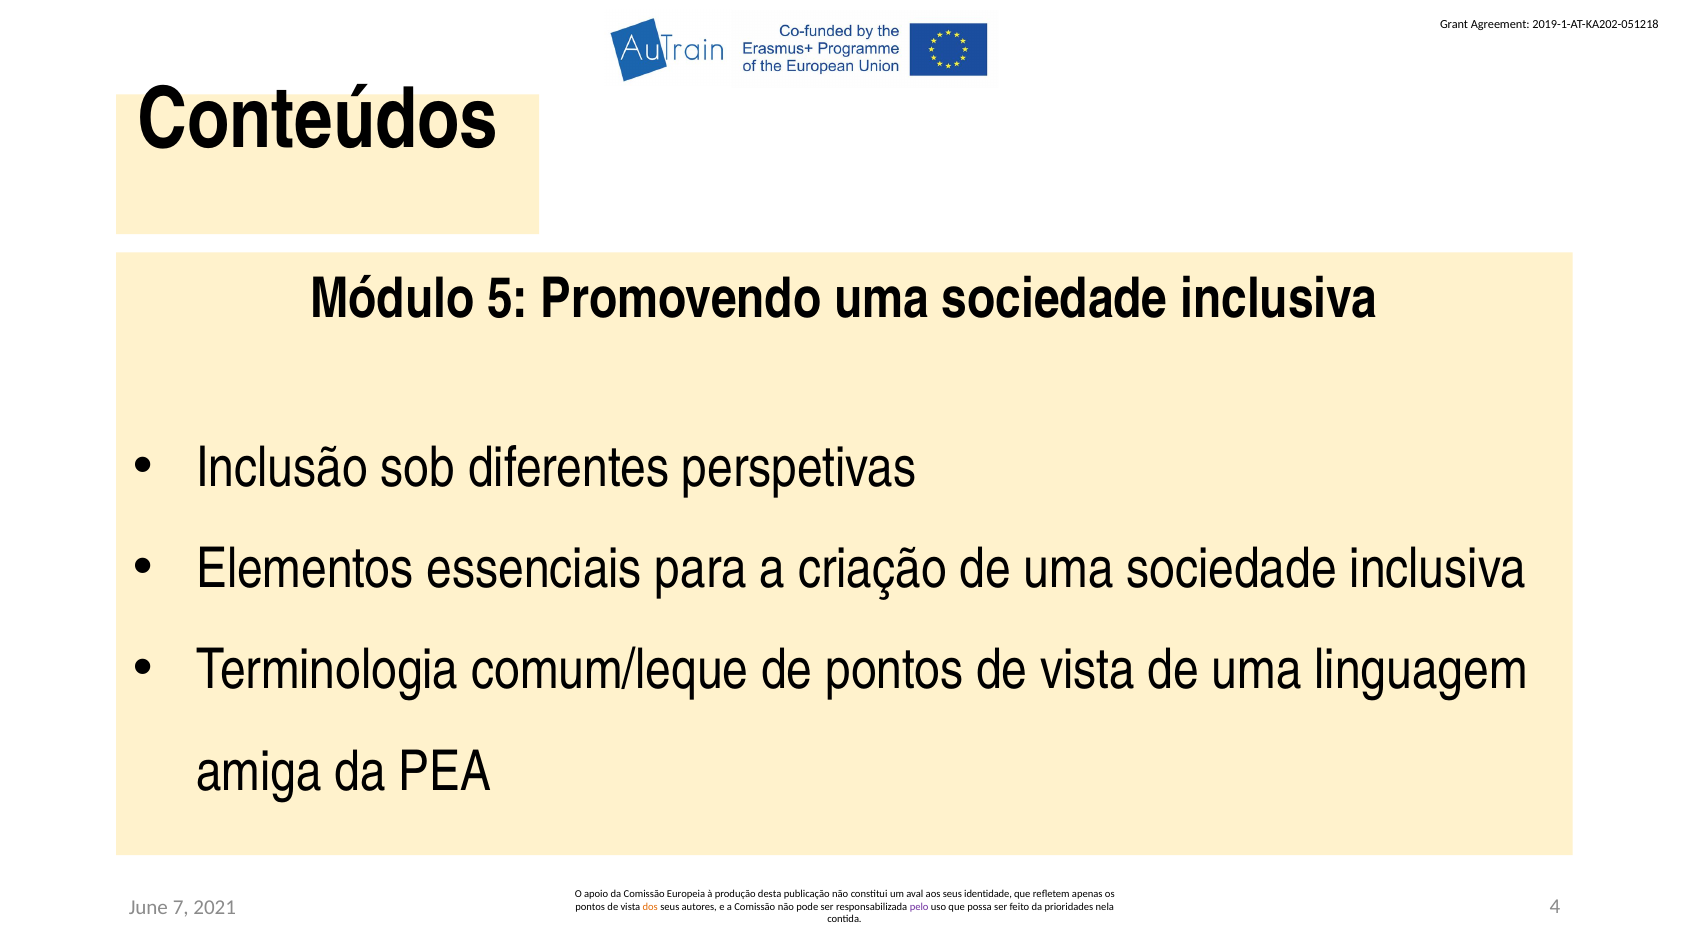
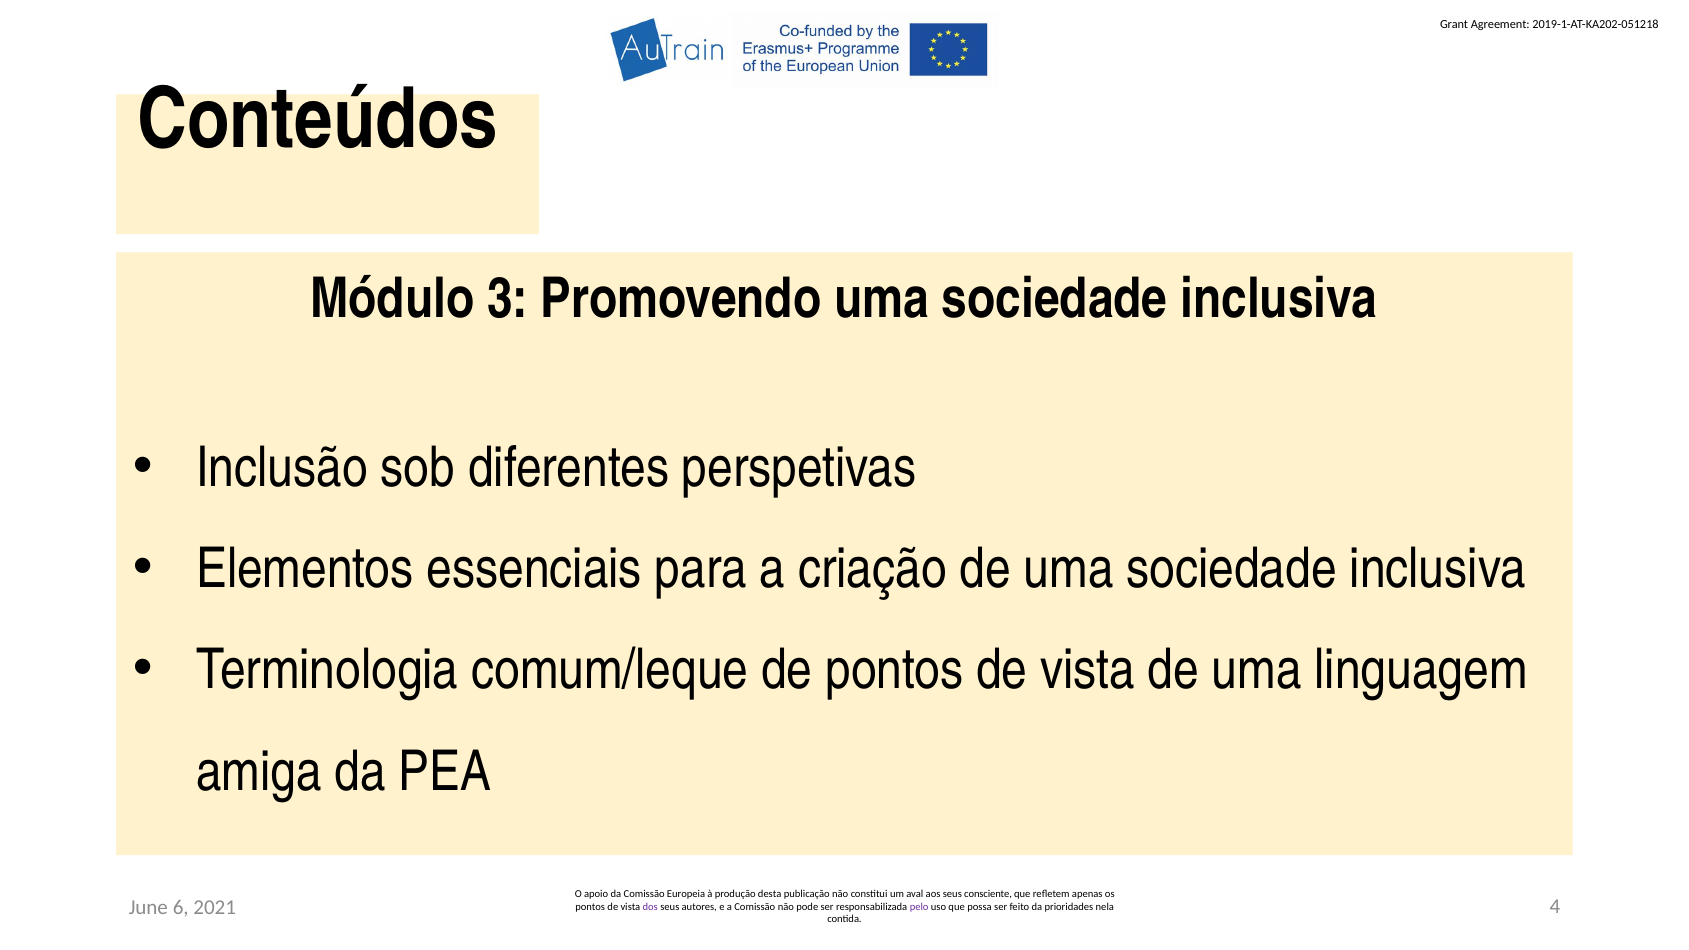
5: 5 -> 3 (508, 299)
identidade: identidade -> consciente (988, 894)
7: 7 -> 6 (181, 907)
dos colour: orange -> purple (650, 907)
